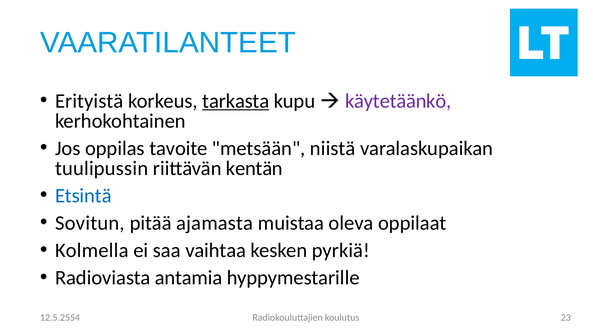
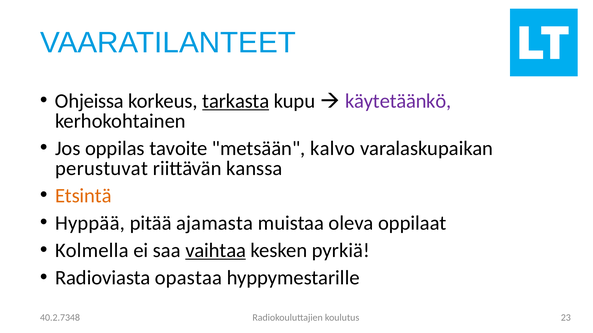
Erityistä: Erityistä -> Ohjeissa (89, 101)
niistä: niistä -> kalvo (333, 149)
tuulipussin: tuulipussin -> perustuvat (102, 169)
kentän: kentän -> kanssa (254, 169)
Etsintä colour: blue -> orange (83, 196)
Sovitun: Sovitun -> Hyppää (90, 223)
vaihtaa underline: none -> present (216, 251)
antamia: antamia -> opastaa (188, 278)
12.5.2554: 12.5.2554 -> 40.2.7348 (60, 318)
